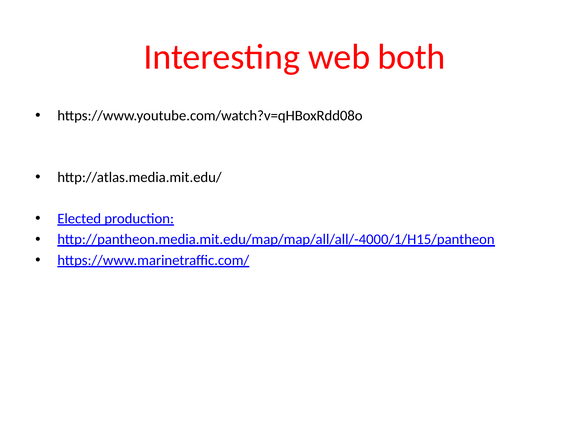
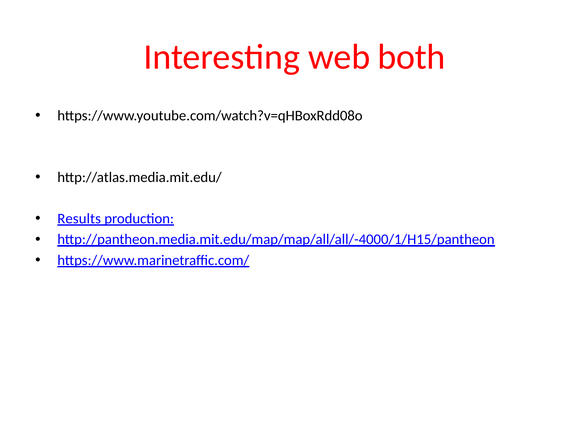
Elected: Elected -> Results (79, 219)
